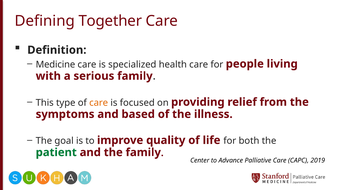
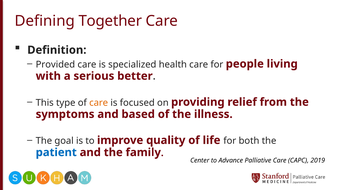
Medicine: Medicine -> Provided (55, 65)
serious family: family -> better (135, 76)
patient colour: green -> blue (56, 153)
